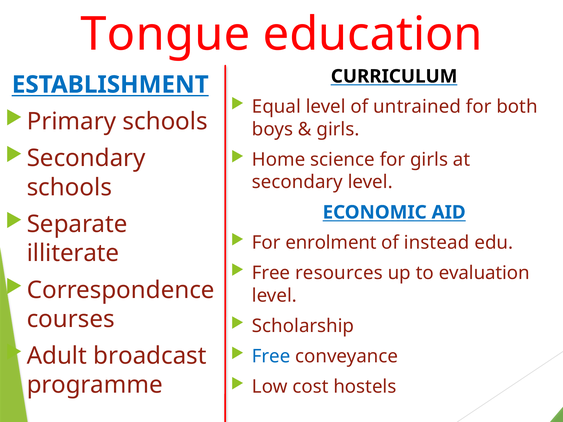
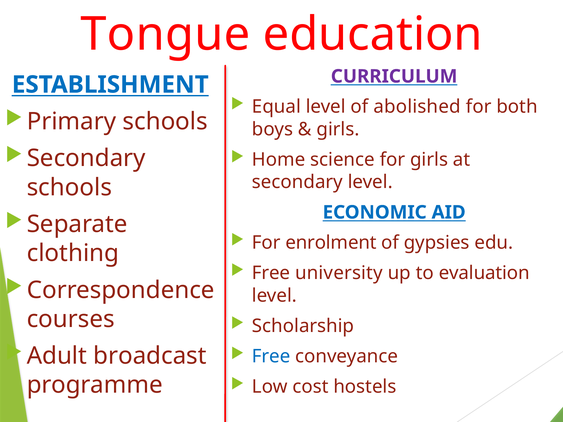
CURRICULUM colour: black -> purple (394, 76)
untrained: untrained -> abolished (417, 107)
instead: instead -> gypsies (437, 243)
illiterate: illiterate -> clothing (73, 253)
resources: resources -> university (339, 273)
